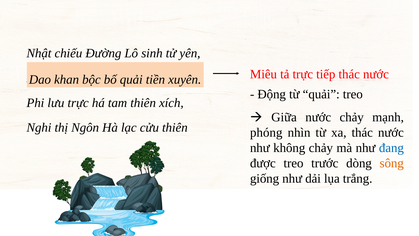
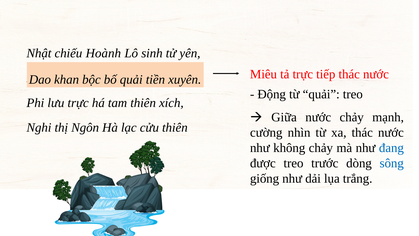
Đường: Đường -> Hoành (103, 53)
phóng: phóng -> cường (266, 132)
sông colour: orange -> blue (392, 163)
